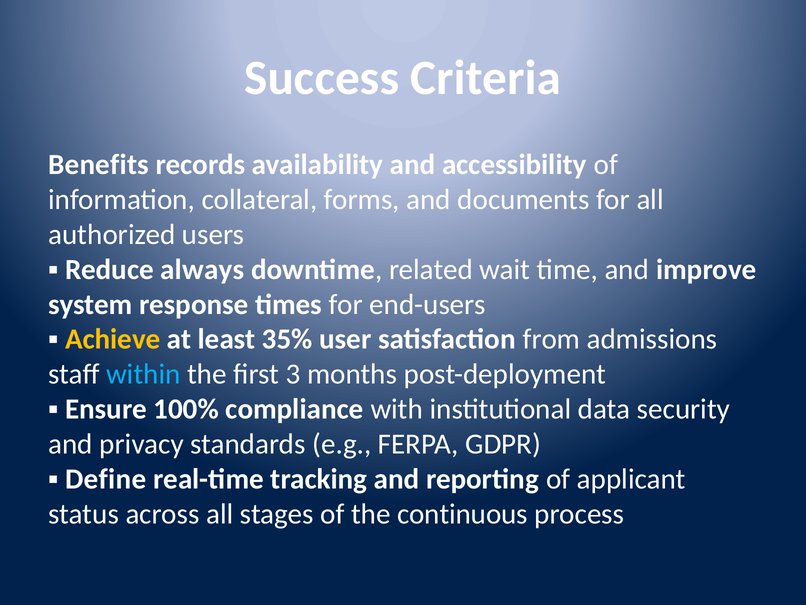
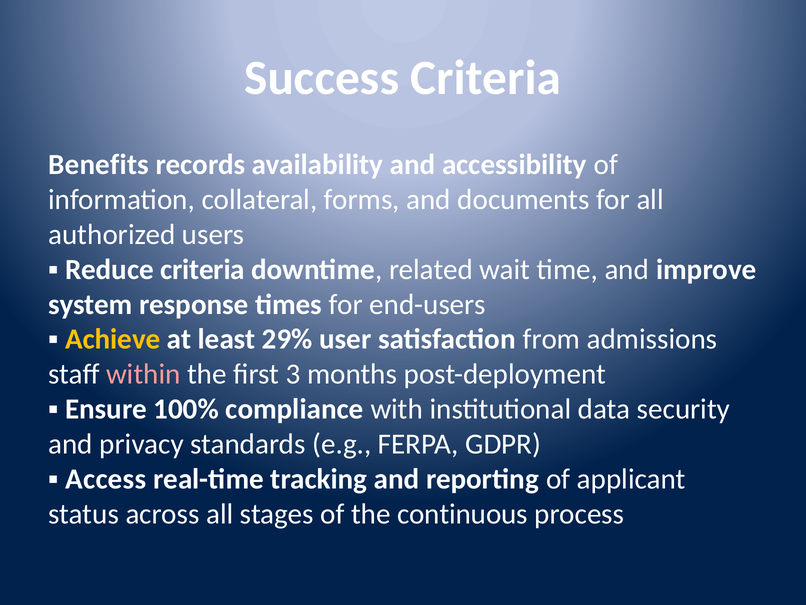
Reduce always: always -> criteria (203, 269)
35%: 35% -> 29% (287, 339)
within colour: light blue -> pink (143, 374)
Define: Define -> Access (106, 479)
